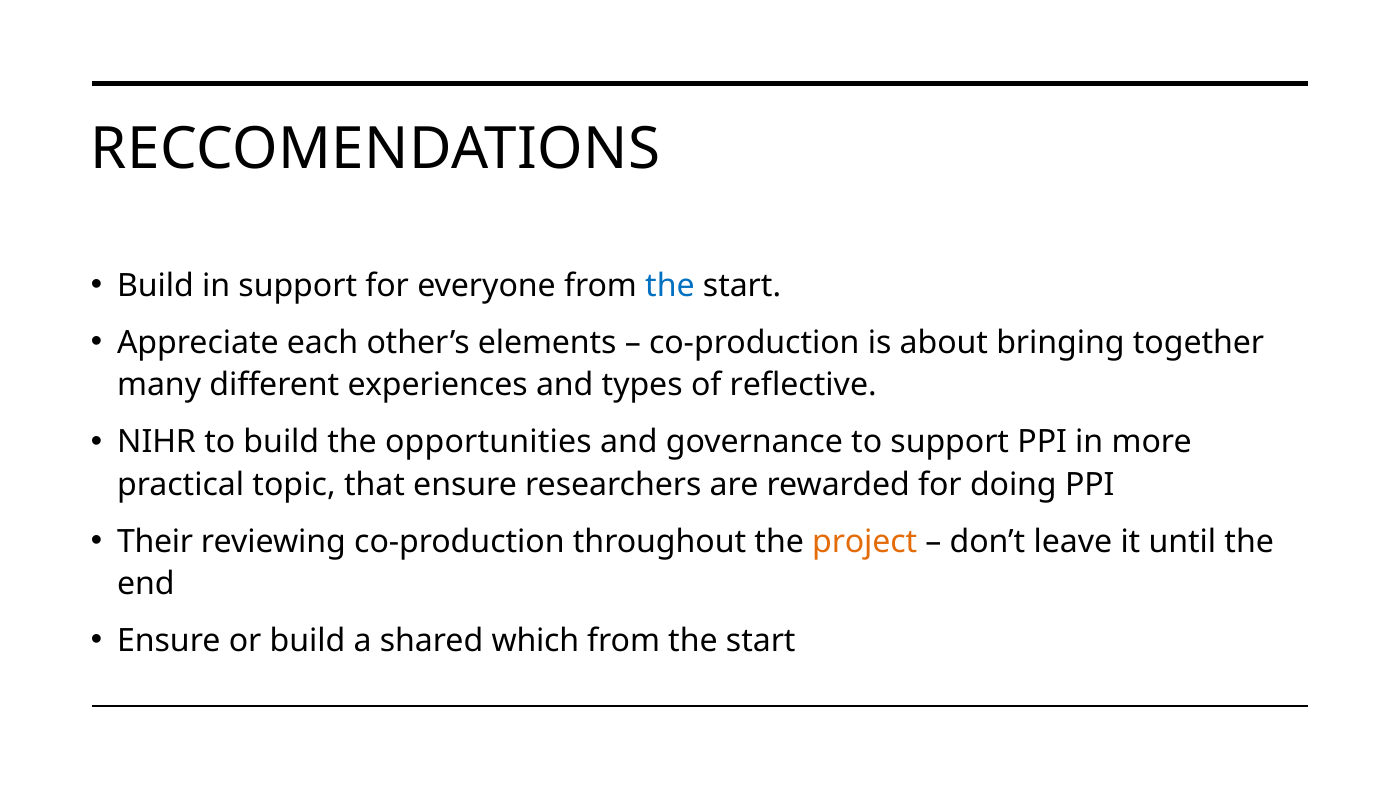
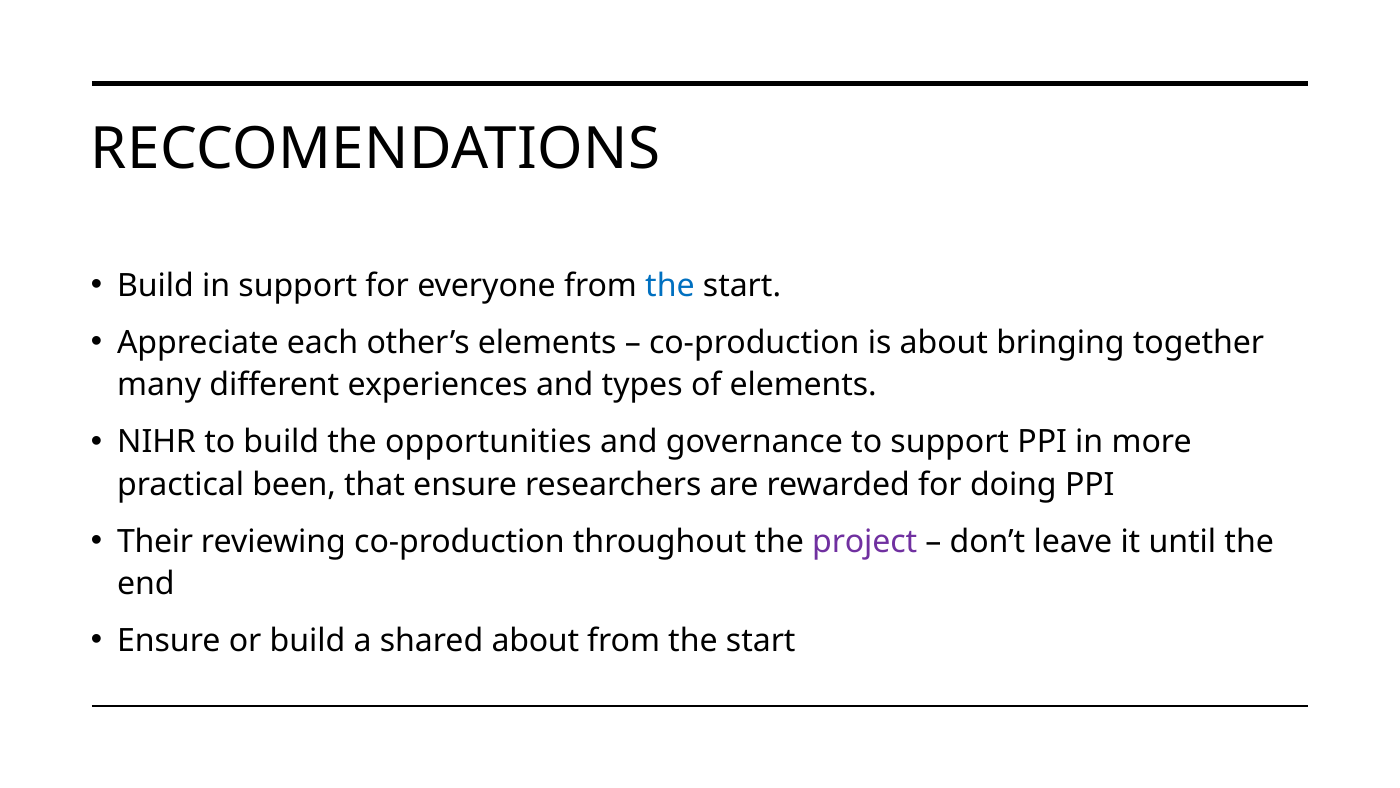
of reflective: reflective -> elements (803, 385)
topic: topic -> been (294, 484)
project colour: orange -> purple (865, 541)
shared which: which -> about (535, 640)
